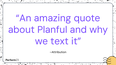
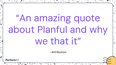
text: text -> that (60, 41)
